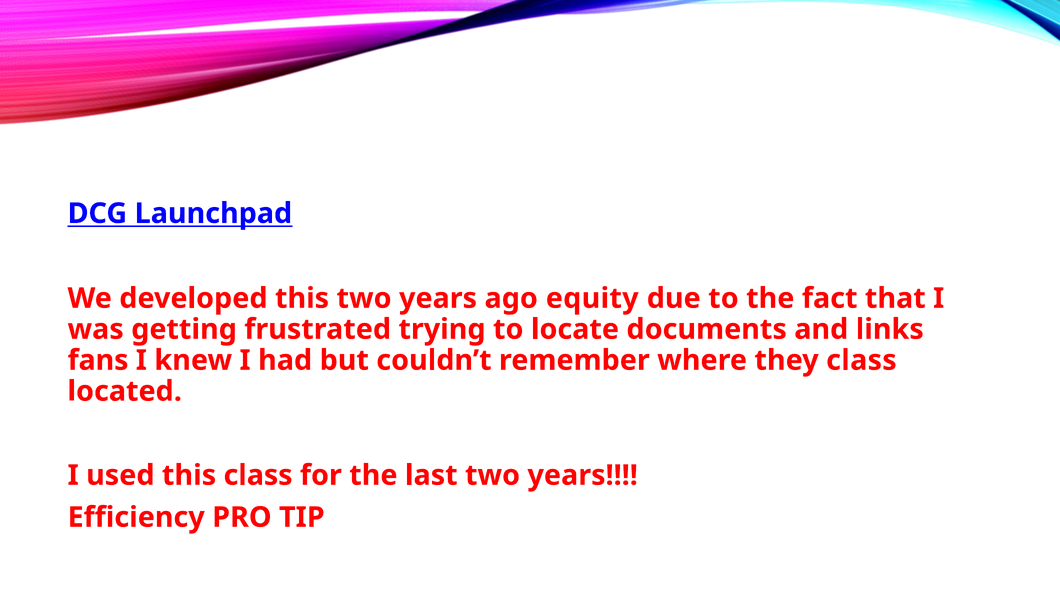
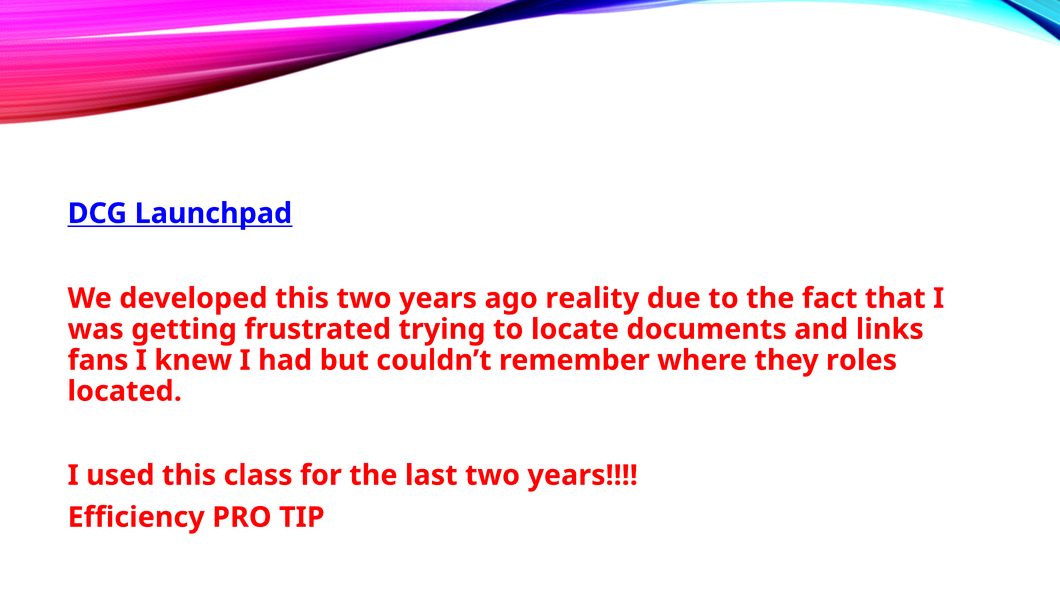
equity: equity -> reality (592, 298)
they class: class -> roles (862, 360)
